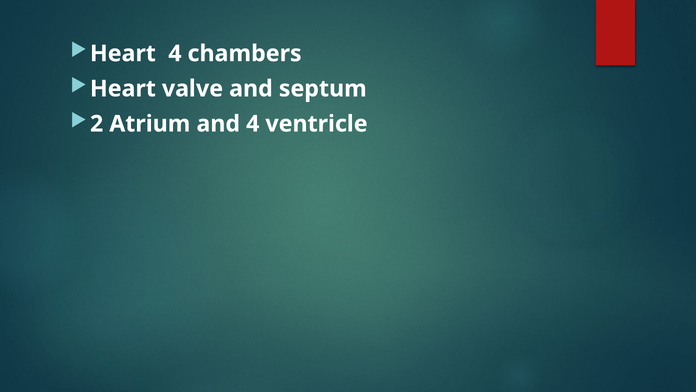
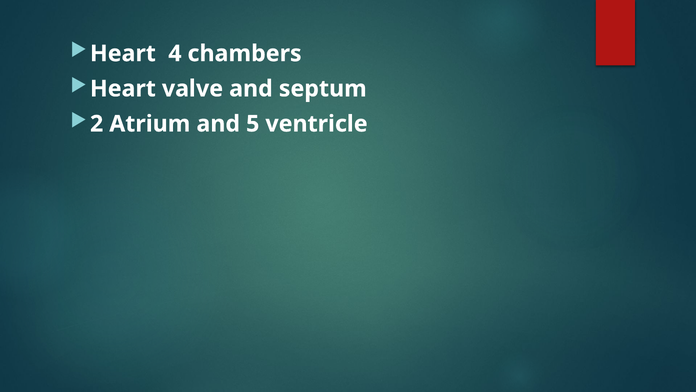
and 4: 4 -> 5 (253, 124)
